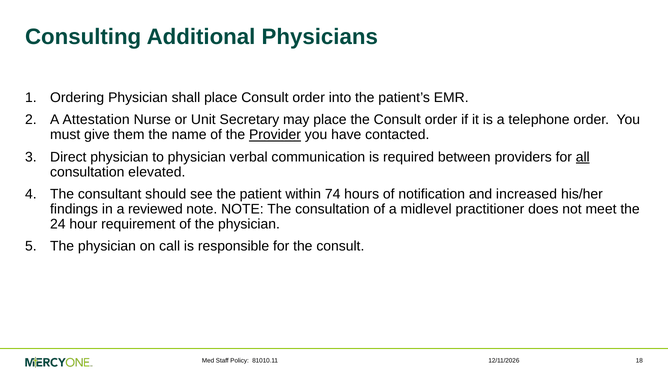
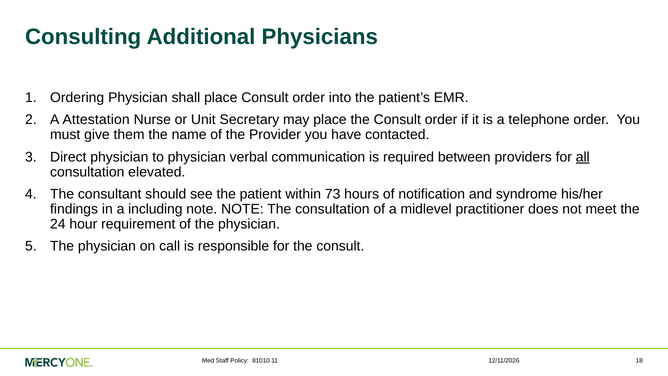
Provider underline: present -> none (275, 135)
74: 74 -> 73 (333, 194)
increased: increased -> syndrome (527, 194)
reviewed: reviewed -> including (155, 209)
